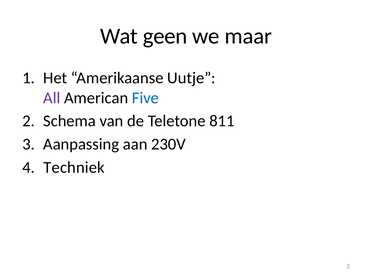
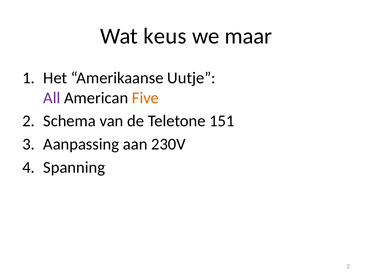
geen: geen -> keus (165, 36)
Five colour: blue -> orange (145, 98)
811: 811 -> 151 (222, 121)
Techniek: Techniek -> Spanning (74, 167)
